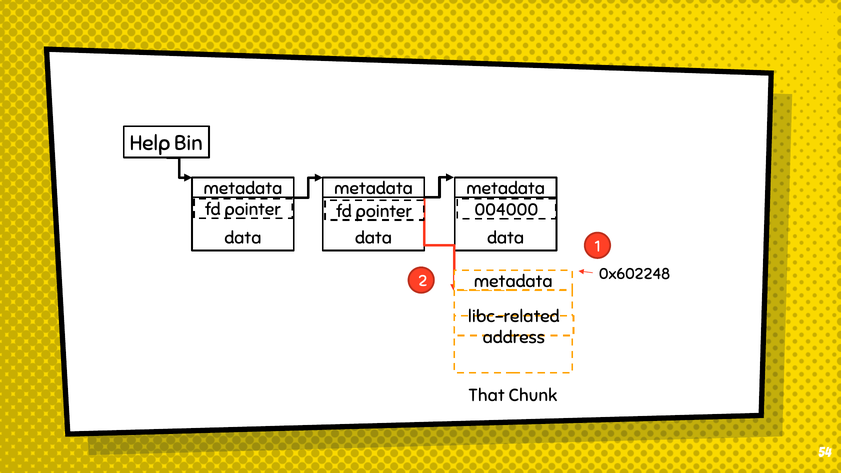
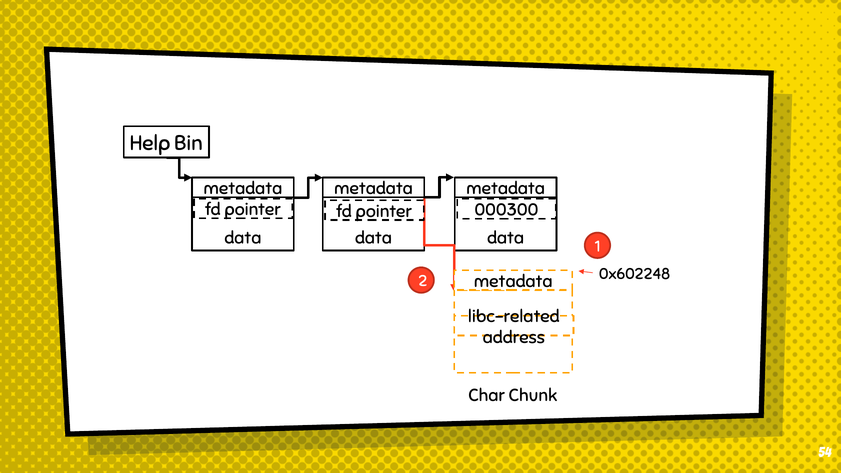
004000: 004000 -> 000300 (506, 210)
That: That -> Char (487, 395)
